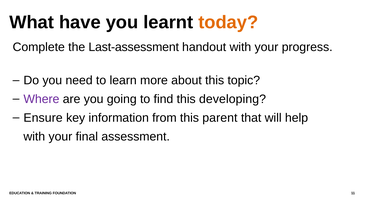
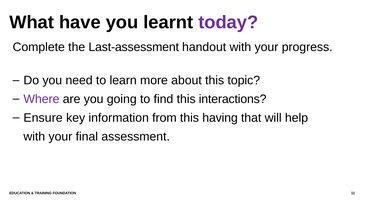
today colour: orange -> purple (228, 22)
developing: developing -> interactions (233, 99)
parent: parent -> having (220, 118)
